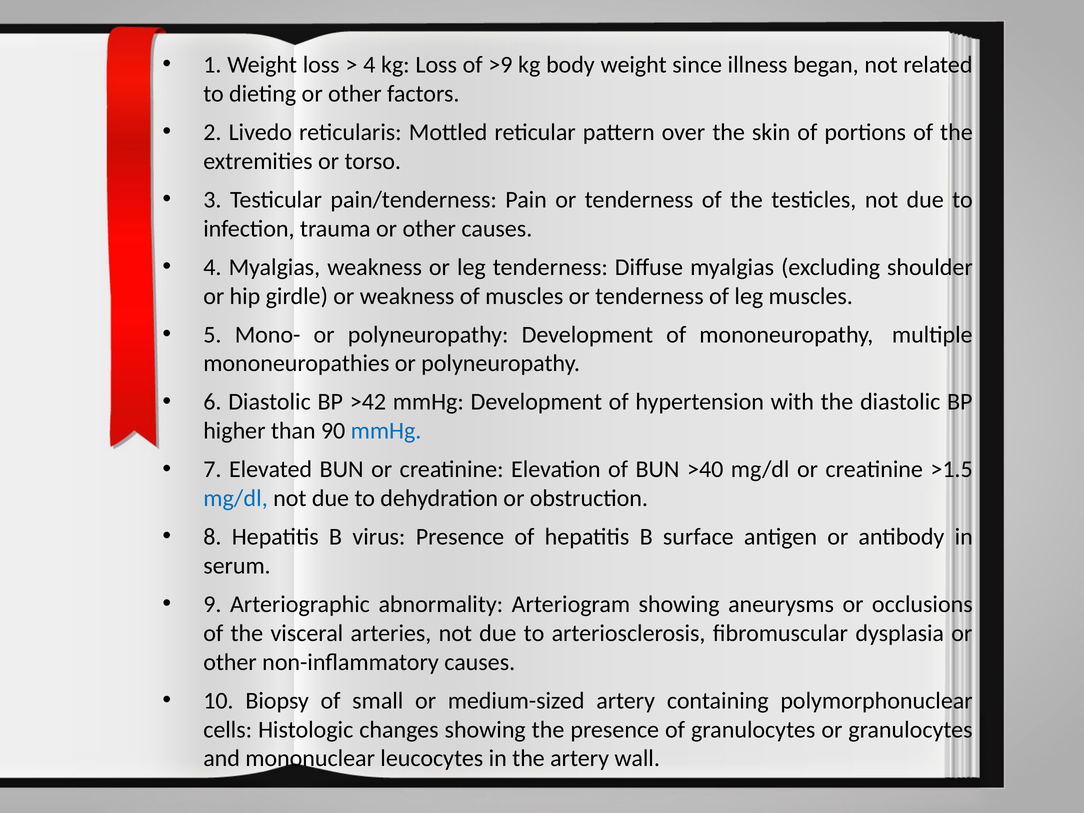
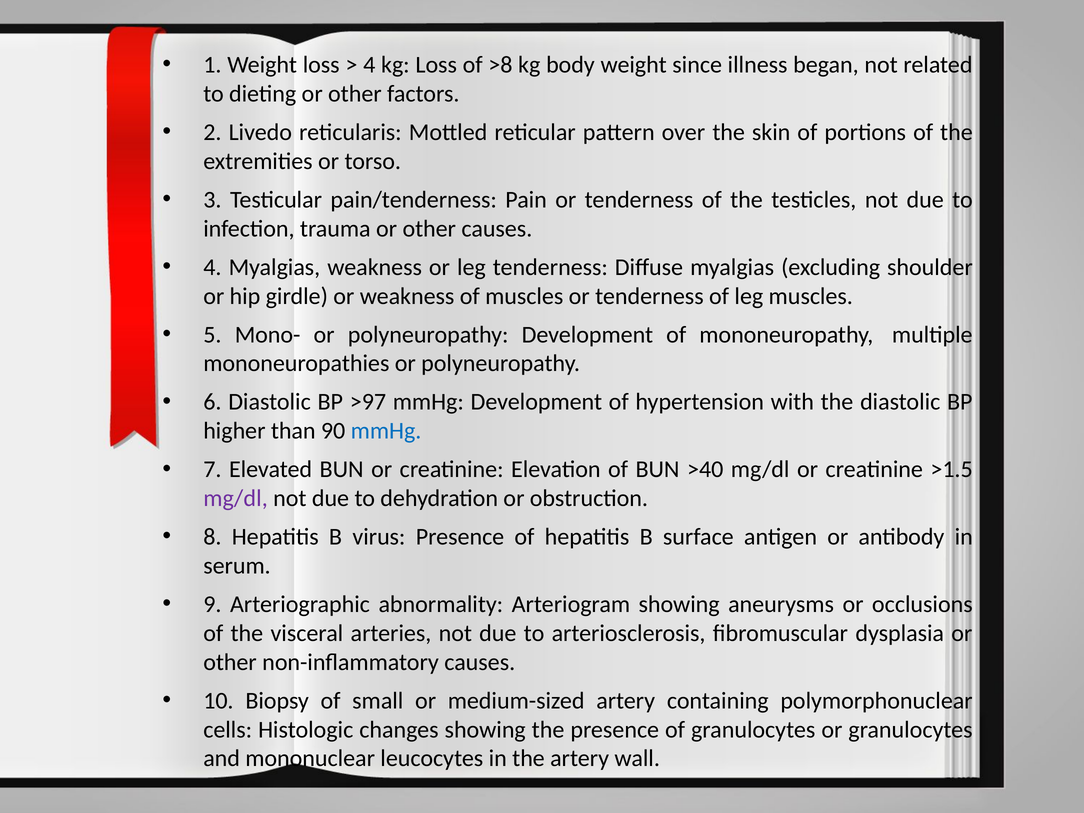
>9: >9 -> >8 (500, 65)
>42: >42 -> >97 (368, 402)
mg/dl colour: blue -> purple (236, 498)
